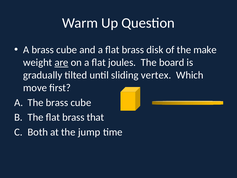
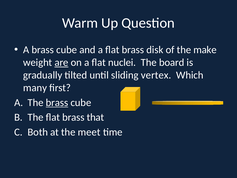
joules: joules -> nuclei (122, 62)
move: move -> many (35, 88)
brass underline: none -> present (57, 102)
jump: jump -> meet (89, 132)
